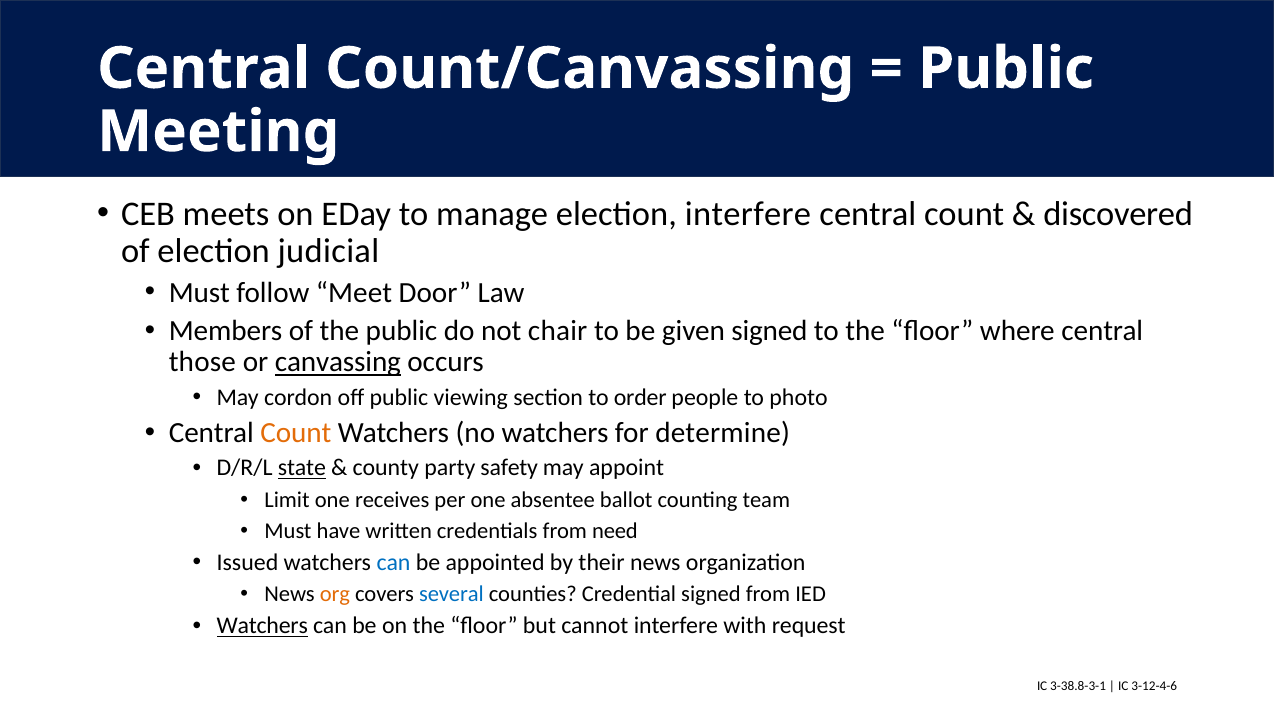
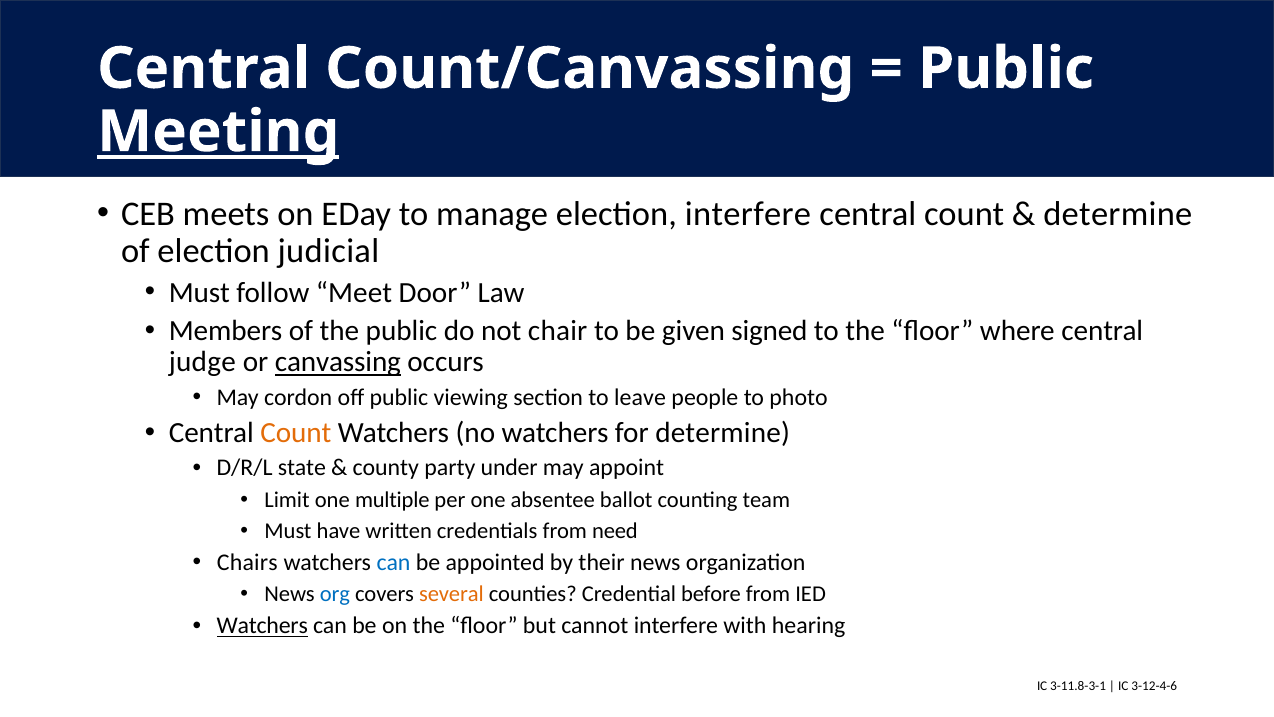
Meeting underline: none -> present (218, 132)
discovered: discovered -> determine (1118, 214)
those: those -> judge (202, 362)
order: order -> leave (640, 397)
state underline: present -> none (302, 468)
safety: safety -> under (509, 468)
receives: receives -> multiple (392, 499)
Issued: Issued -> Chairs (247, 562)
org colour: orange -> blue (335, 594)
several colour: blue -> orange (451, 594)
Credential signed: signed -> before (711, 594)
request: request -> hearing (809, 626)
3-38.8-3-1: 3-38.8-3-1 -> 3-11.8-3-1 (1078, 686)
